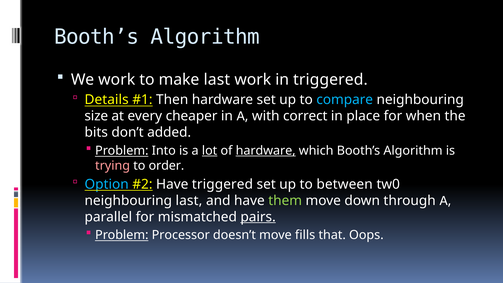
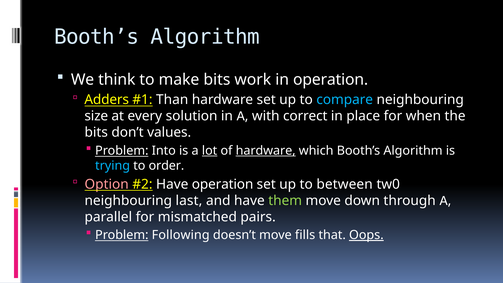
We work: work -> think (117, 80)
make last: last -> bits (217, 80)
in triggered: triggered -> operation (331, 80)
Details: Details -> Adders (107, 100)
Then: Then -> Than (172, 100)
cheaper: cheaper -> solution (192, 116)
added: added -> values (169, 132)
trying colour: pink -> light blue (113, 166)
Option colour: light blue -> pink (107, 184)
Have triggered: triggered -> operation (223, 184)
pairs underline: present -> none (258, 217)
Processor: Processor -> Following (181, 235)
Oops underline: none -> present (366, 235)
